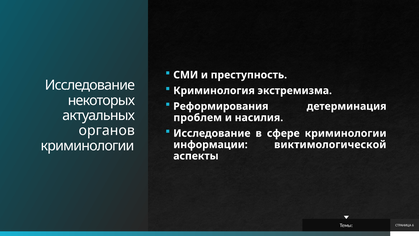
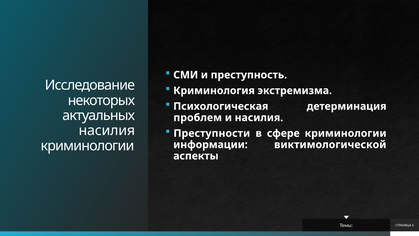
Реформирования: Реформирования -> Психологическая (221, 106)
органов: органов -> насилия (107, 131)
Исследование: Исследование -> Преступности (212, 133)
